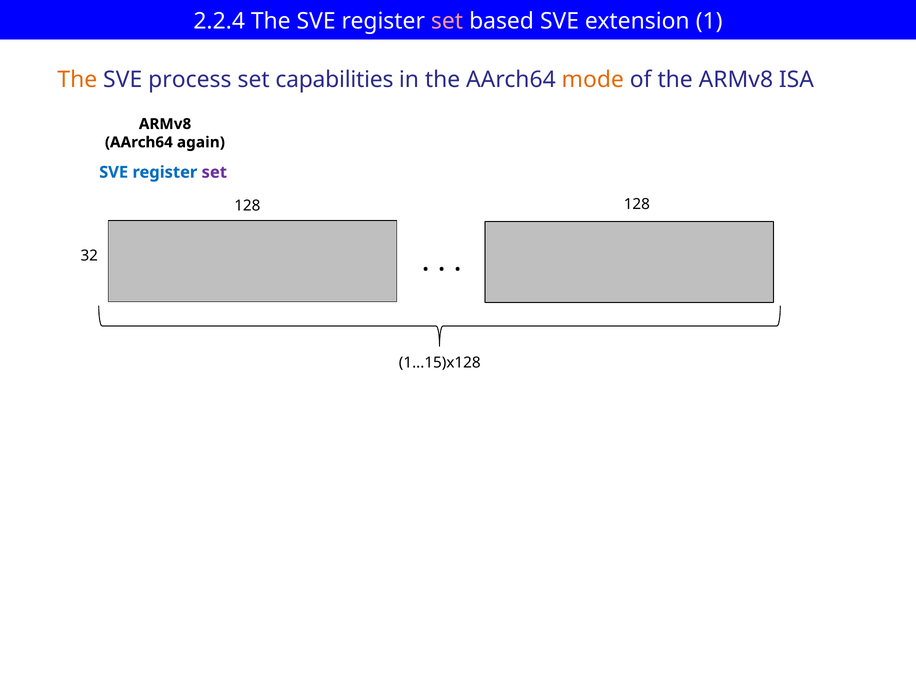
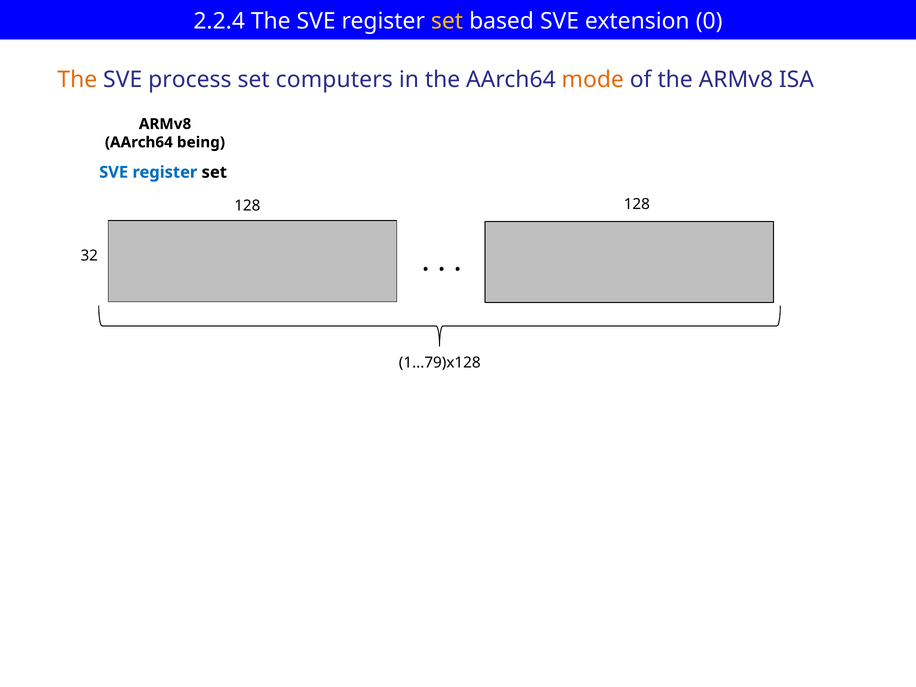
set colour: pink -> yellow (447, 21)
1: 1 -> 0 (709, 21)
capabilities: capabilities -> computers (334, 80)
again: again -> being (201, 142)
set colour: purple -> black (214, 172)
1...15)x128: 1...15)x128 -> 1...79)x128 (440, 363)
